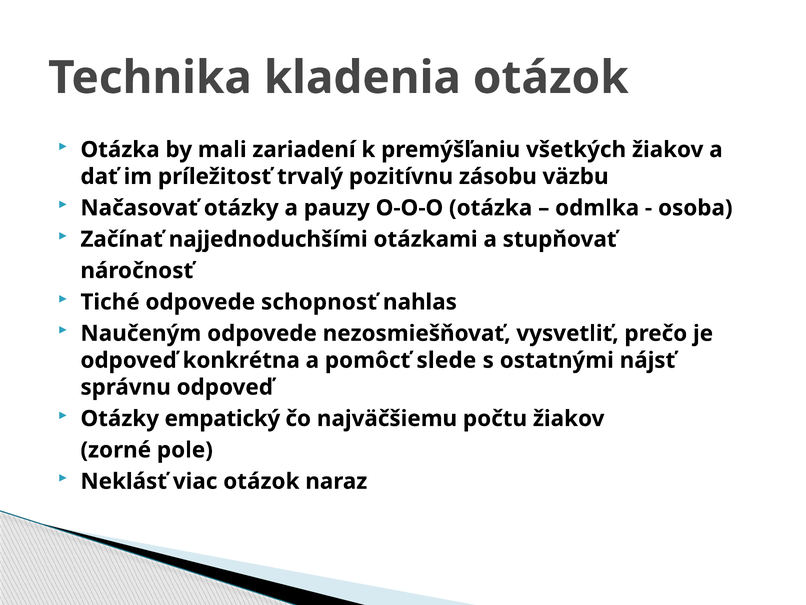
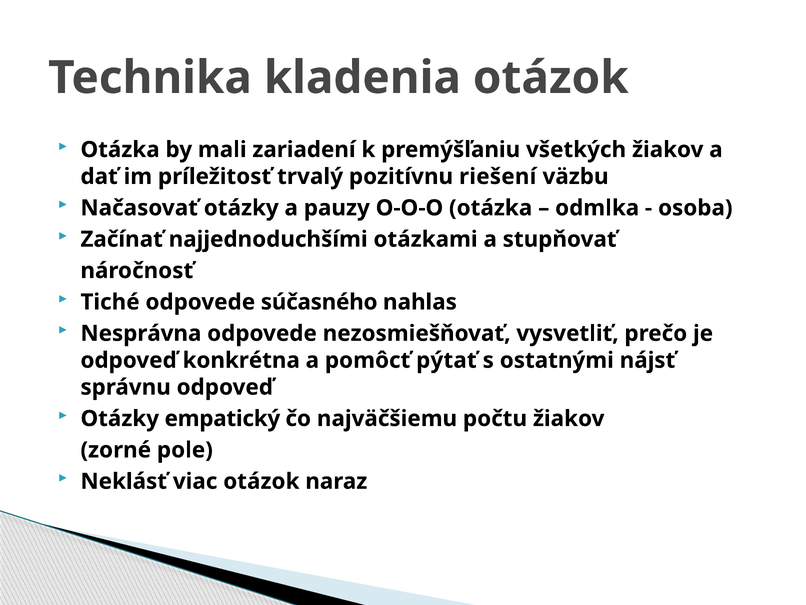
zásobu: zásobu -> riešení (498, 176)
schopnosť: schopnosť -> súčasného (319, 302)
Naučeným: Naučeným -> Nesprávna (141, 333)
slede: slede -> pýtať (446, 360)
